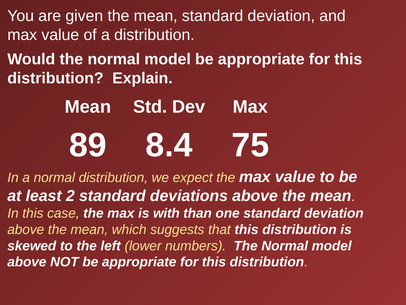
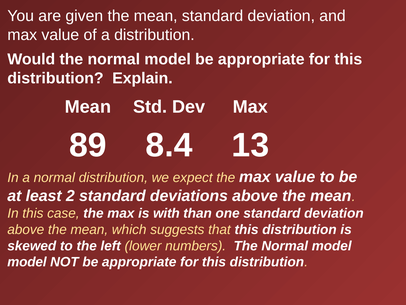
75: 75 -> 13 (250, 145)
above: above -> model (27, 262)
